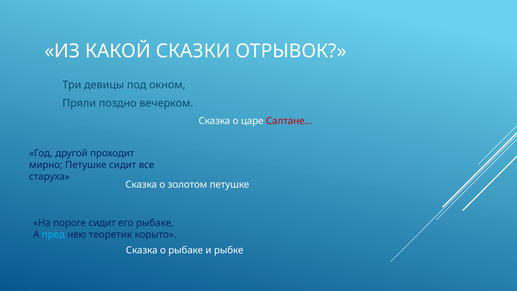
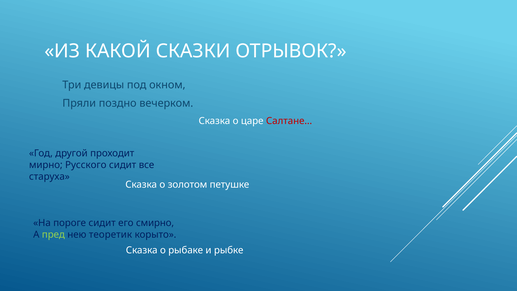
мирно Петушке: Петушке -> Русского (86, 165)
его рыбаке: рыбаке -> смирно (155, 223)
пред colour: light blue -> light green (53, 234)
